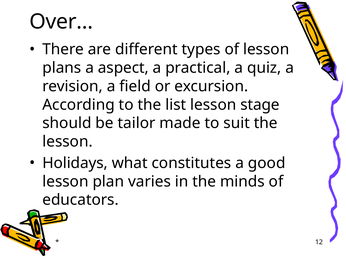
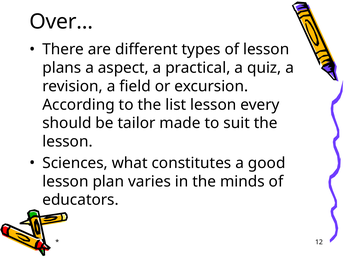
stage: stage -> every (260, 105)
Holidays: Holidays -> Sciences (75, 163)
